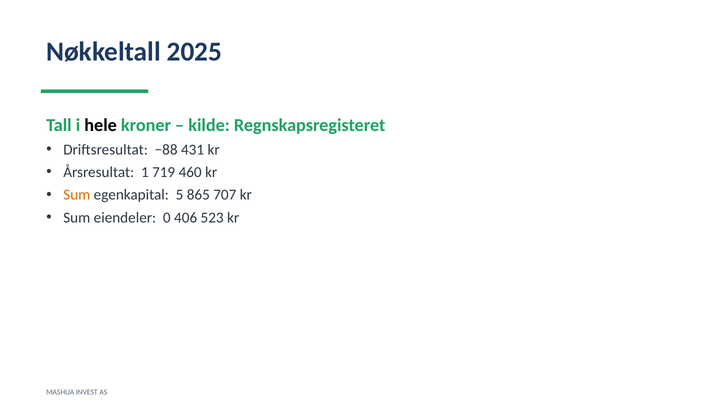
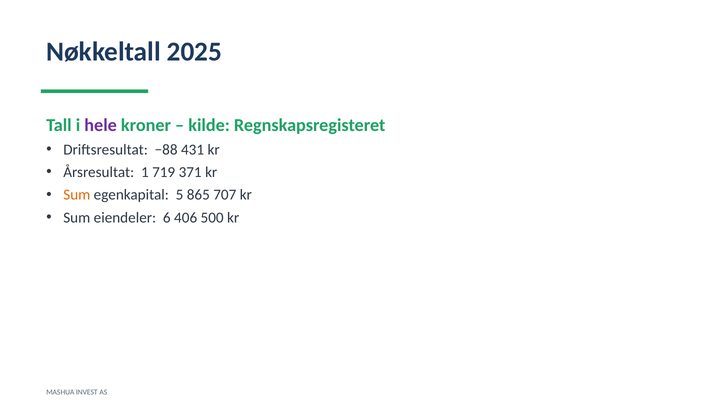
hele colour: black -> purple (101, 125)
460: 460 -> 371 (190, 172)
0: 0 -> 6 (167, 218)
523: 523 -> 500 (212, 218)
